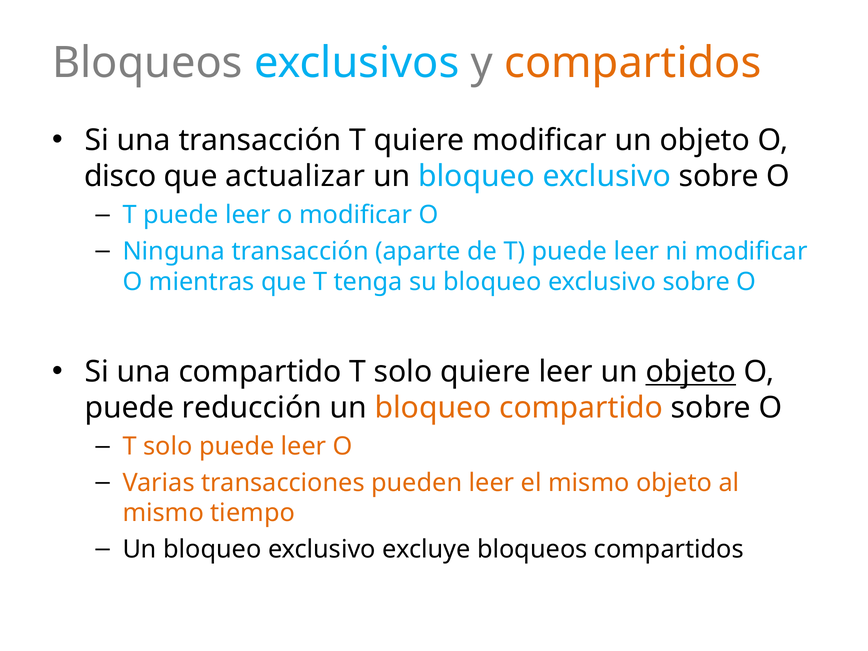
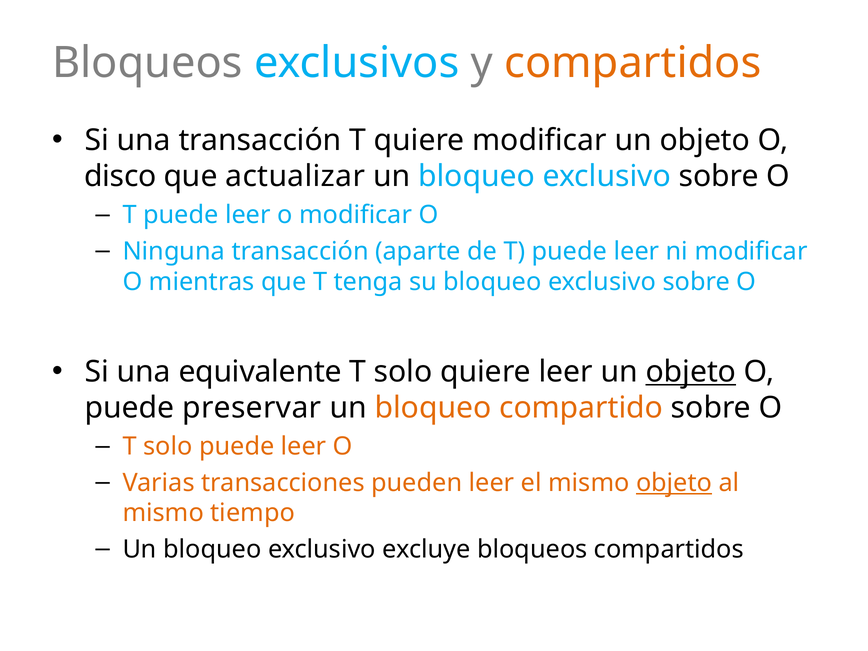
una compartido: compartido -> equivalente (260, 372)
reducción: reducción -> preservar (252, 408)
objeto underline: none -> present (674, 483)
